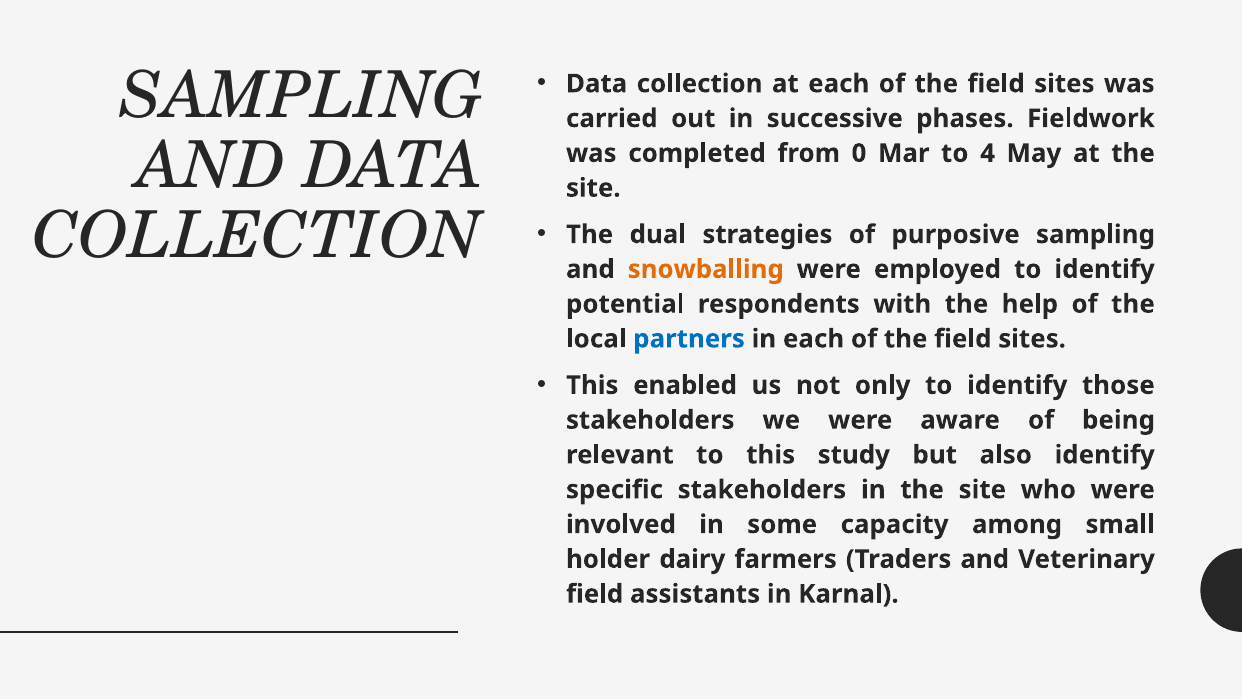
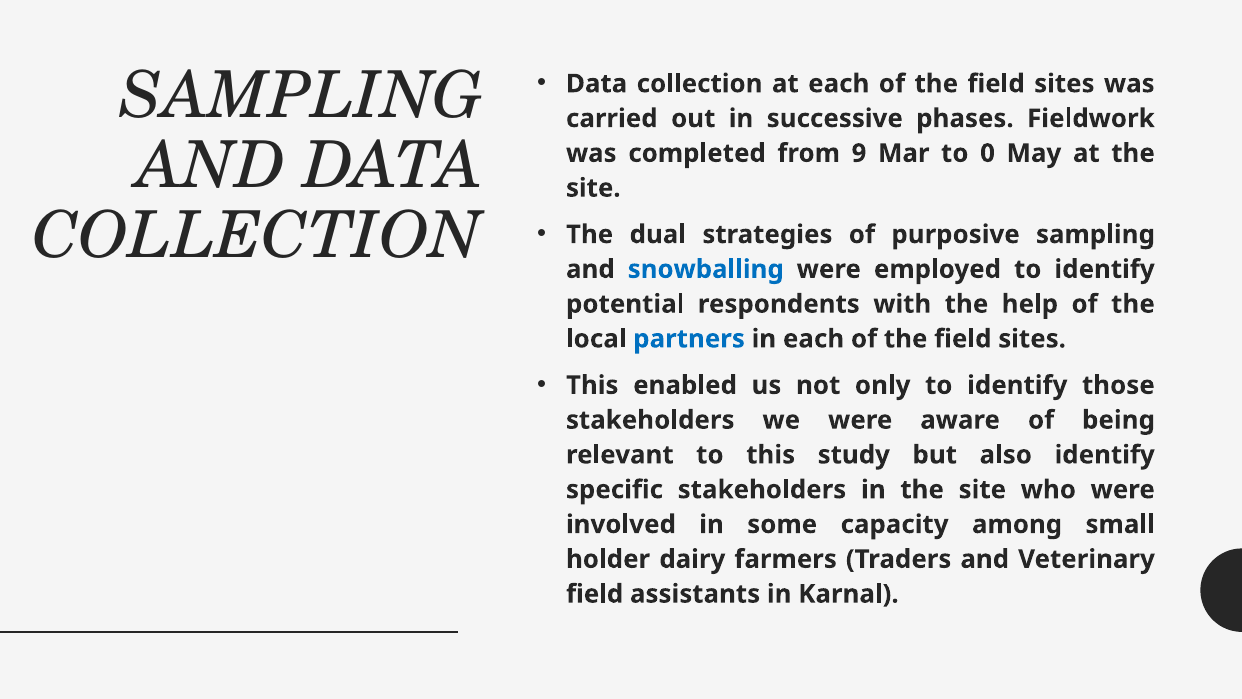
0: 0 -> 9 (859, 153)
4: 4 -> 0 (988, 153)
snowballing colour: orange -> blue (706, 269)
